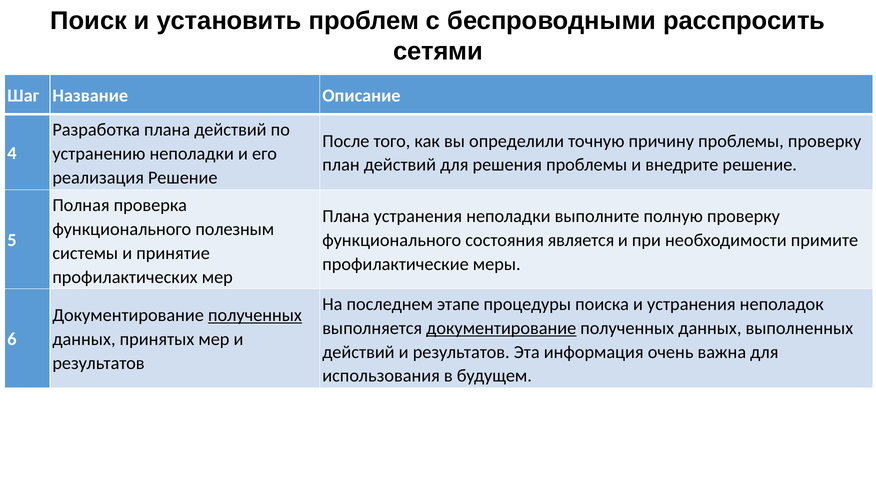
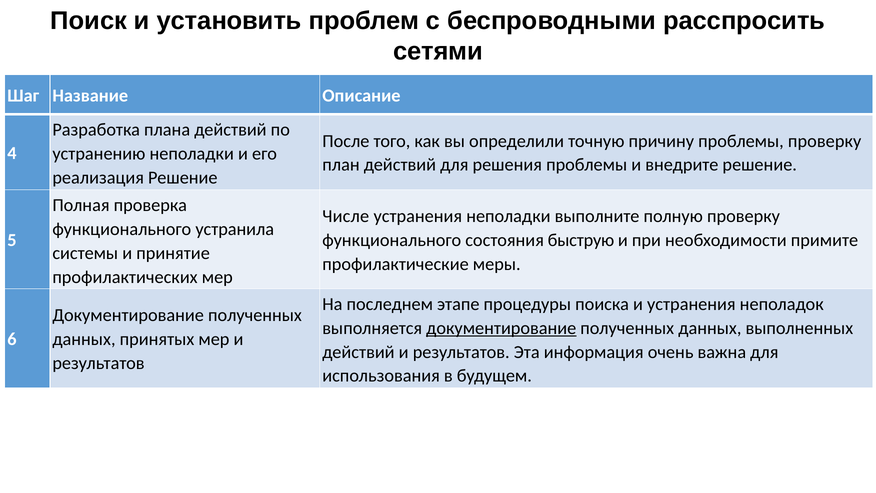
Плана: Плана -> Числе (346, 216)
полезным: полезным -> устранила (235, 229)
является: является -> быструю (581, 240)
полученных underline: present -> none (255, 315)
